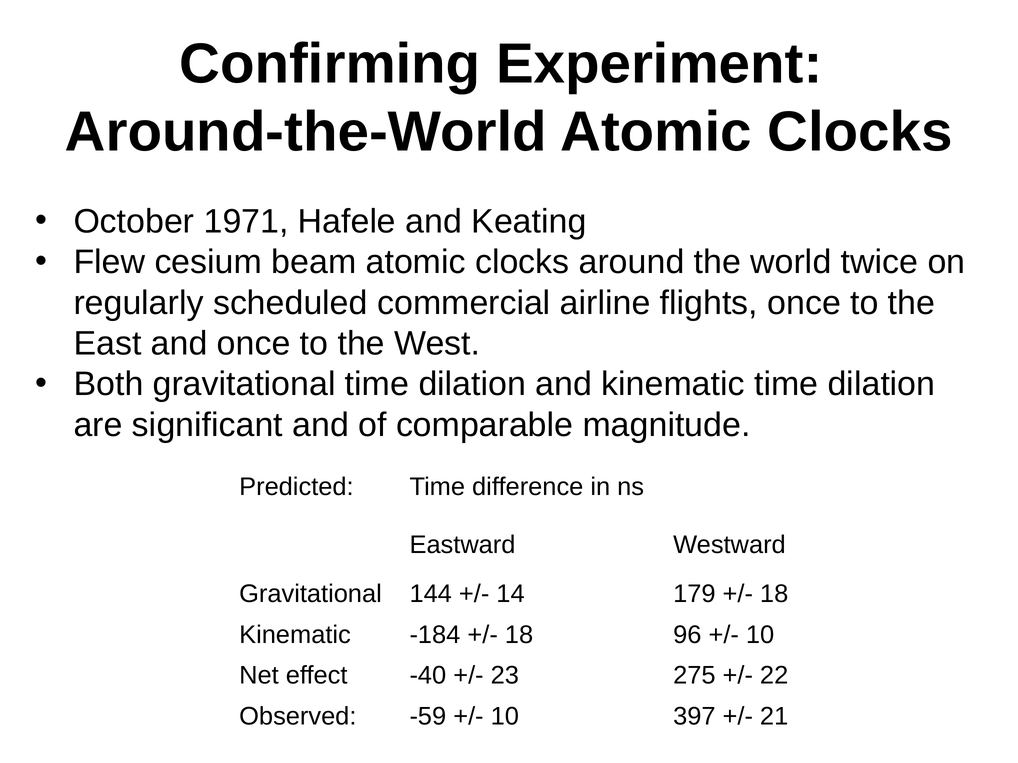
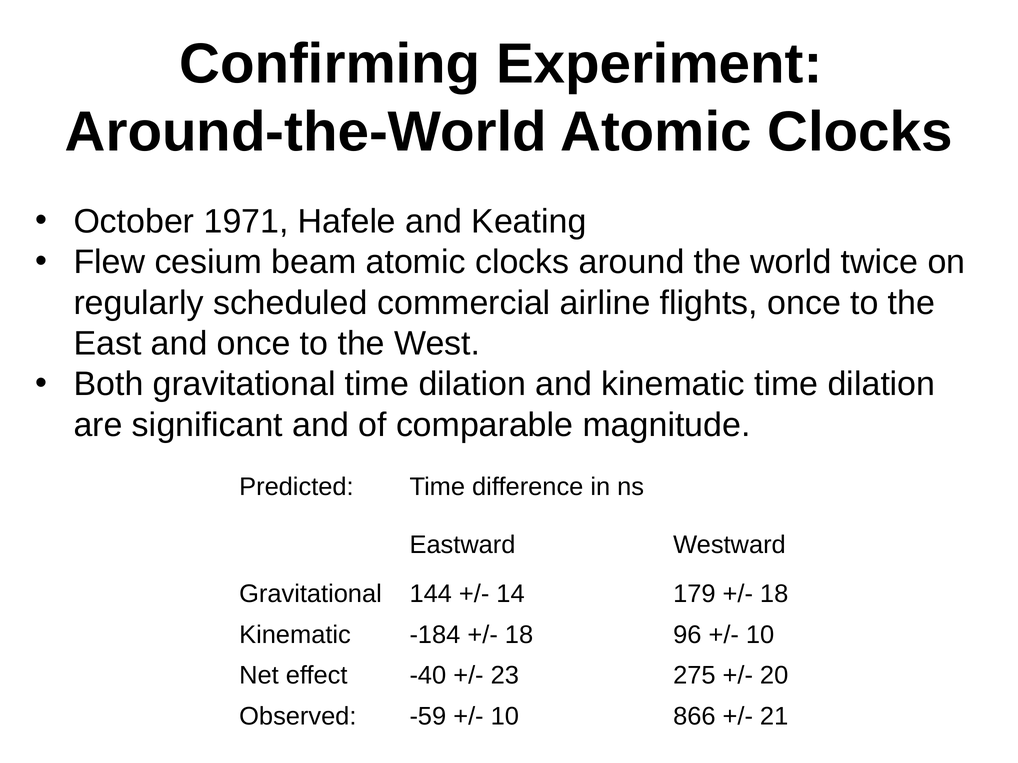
22: 22 -> 20 (774, 676)
397: 397 -> 866 (694, 717)
